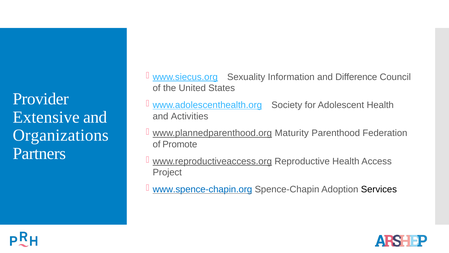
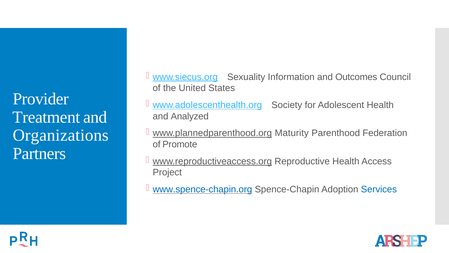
Difference: Difference -> Outcomes (356, 77)
Extensive: Extensive -> Treatment (46, 117)
Activities: Activities -> Analyzed (190, 116)
Services colour: black -> blue (379, 189)
